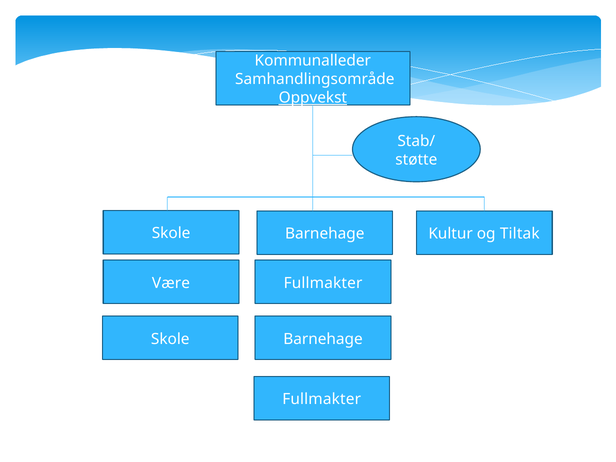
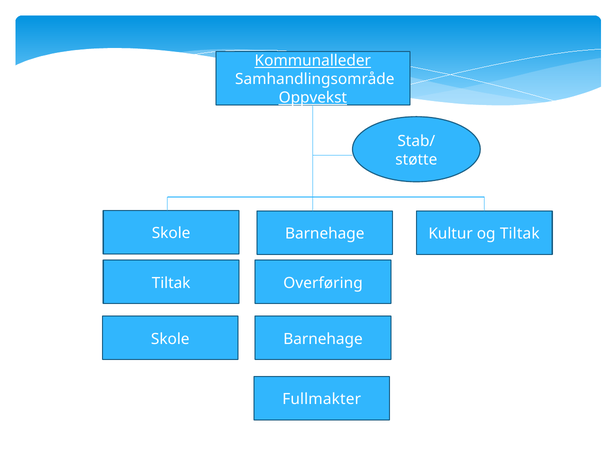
Kommunalleder underline: none -> present (313, 61)
Være: Være -> Tiltak (171, 283)
Fullmakter: Fullmakter -> Overføring (323, 283)
